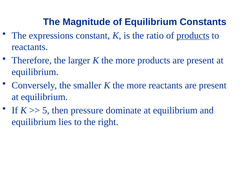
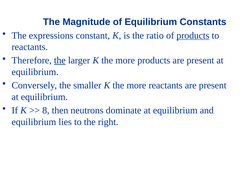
the underline: none -> present (60, 60)
5: 5 -> 8 (46, 110)
pressure: pressure -> neutrons (87, 110)
